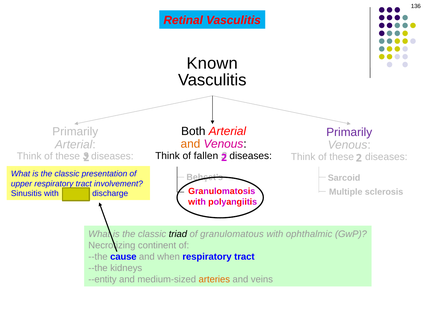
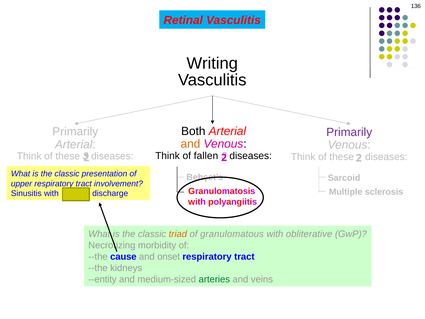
Known: Known -> Writing (212, 63)
triad colour: black -> orange (178, 234)
ophthalmic: ophthalmic -> obliterative (309, 234)
continent: continent -> morbidity (157, 245)
when: when -> onset (169, 256)
arteries colour: orange -> green (214, 279)
